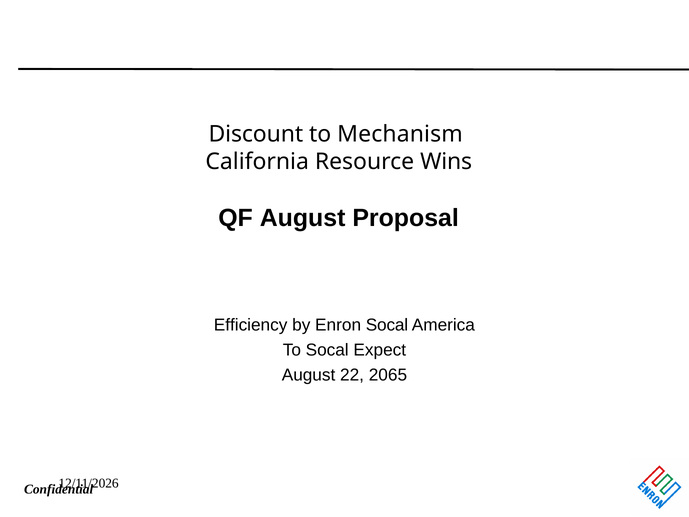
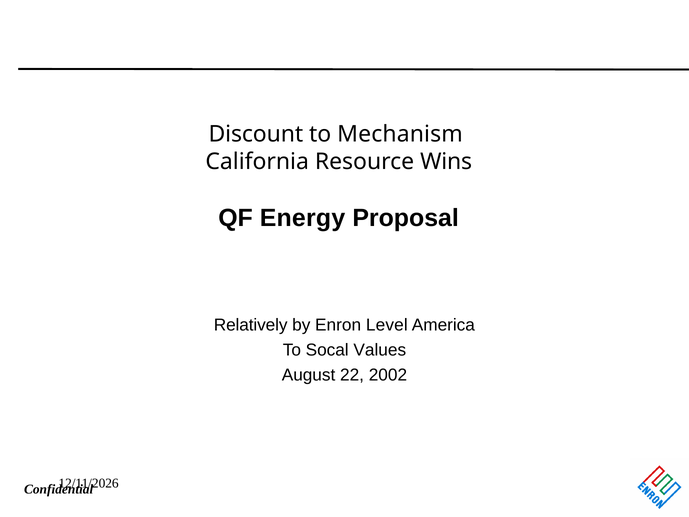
QF August: August -> Energy (302, 218)
Efficiency: Efficiency -> Relatively (251, 325)
Enron Socal: Socal -> Level (387, 325)
Expect: Expect -> Values (380, 350)
2065: 2065 -> 2002 (388, 375)
